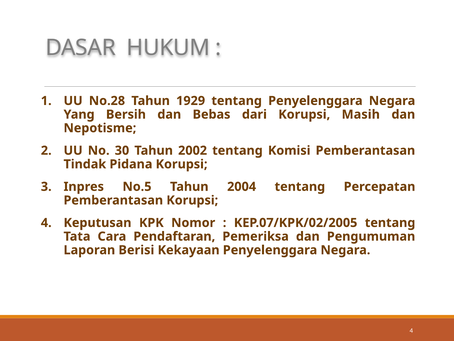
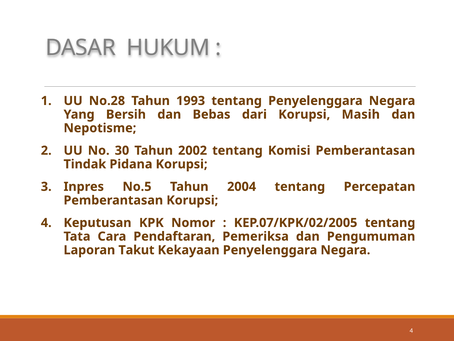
1929: 1929 -> 1993 (191, 101)
Berisi: Berisi -> Takut (136, 250)
